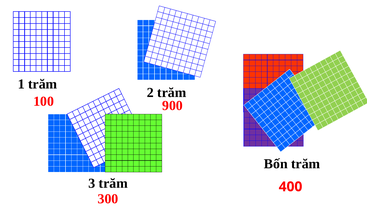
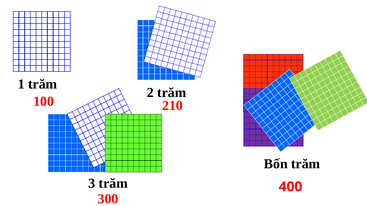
900: 900 -> 210 (172, 106)
